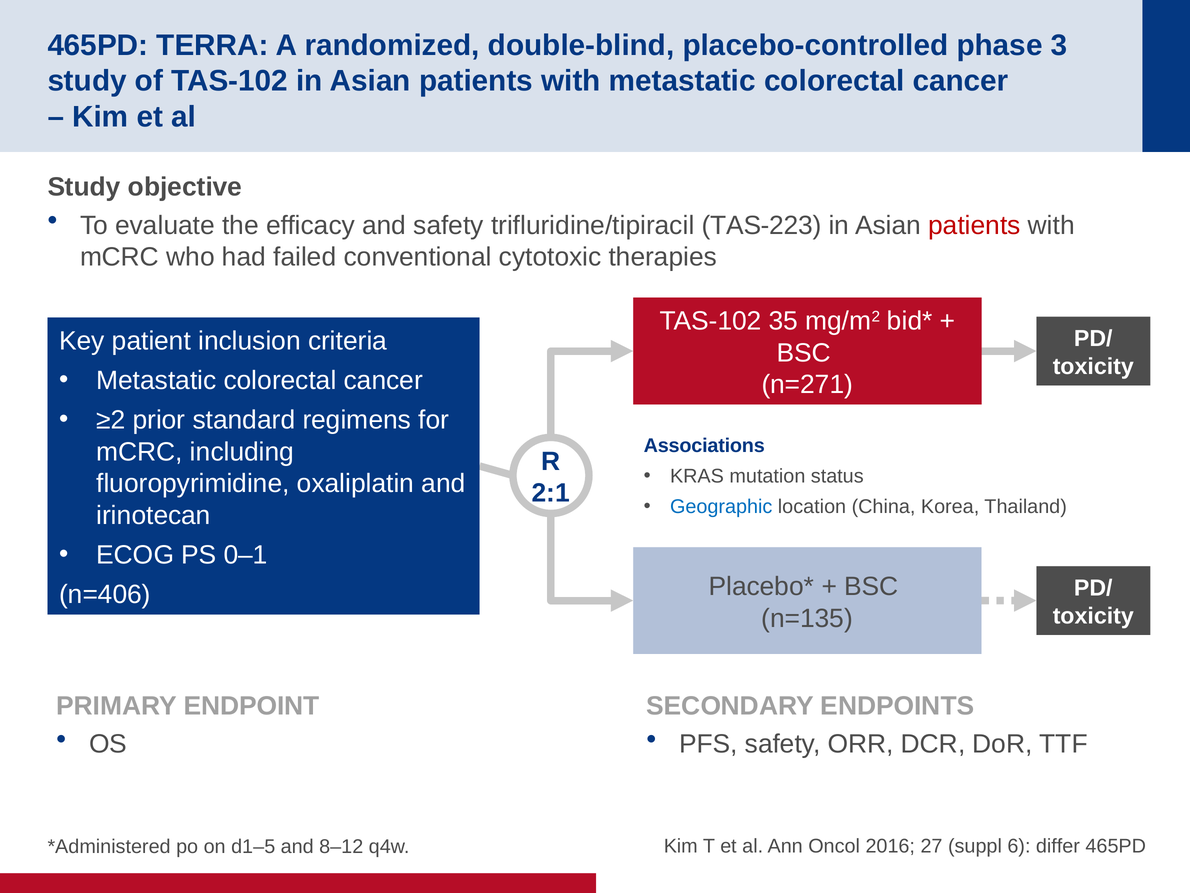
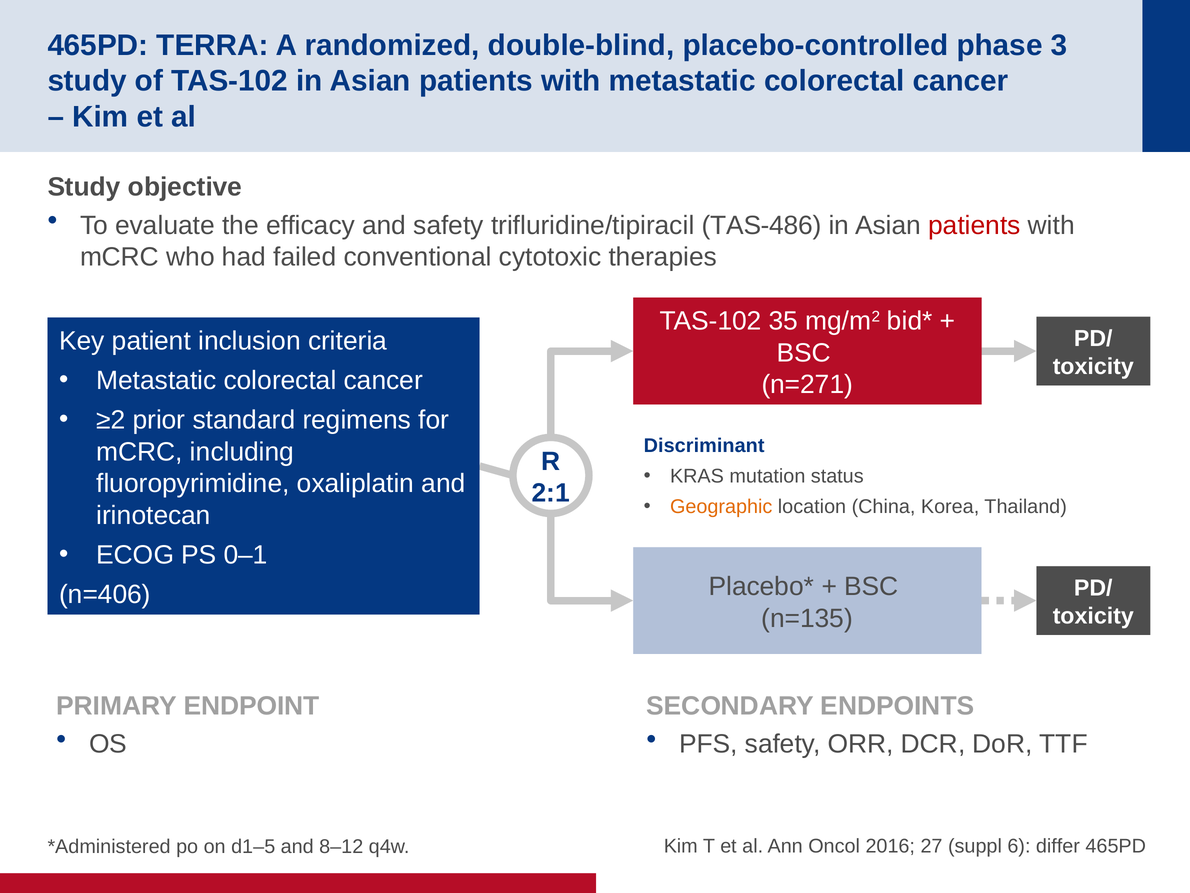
TAS-223: TAS-223 -> TAS-486 (762, 225)
Associations: Associations -> Discriminant (704, 446)
Geographic colour: blue -> orange (721, 506)
